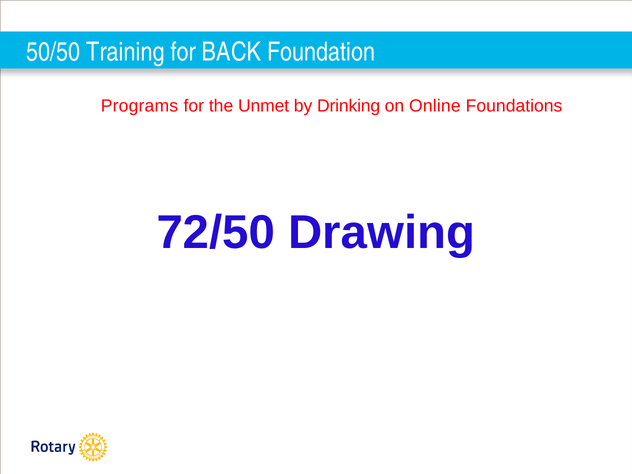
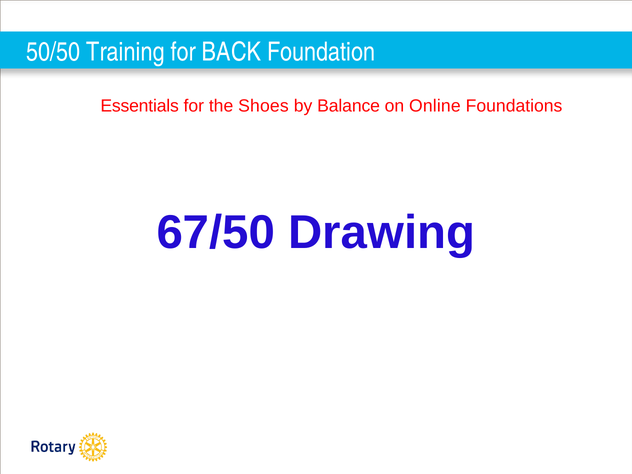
Programs: Programs -> Essentials (140, 106)
Unmet: Unmet -> Shoes (263, 106)
Drinking: Drinking -> Balance (349, 106)
72/50: 72/50 -> 67/50 (216, 232)
